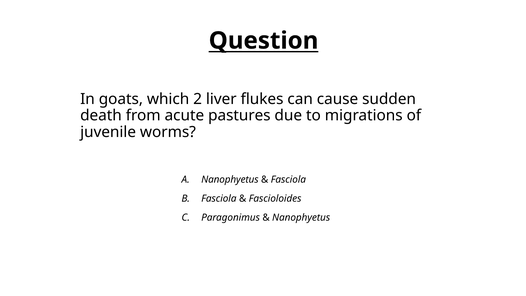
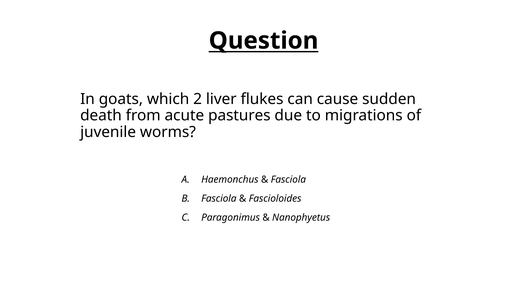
Nanophyetus: Nanophyetus -> Haemonchus (230, 179)
